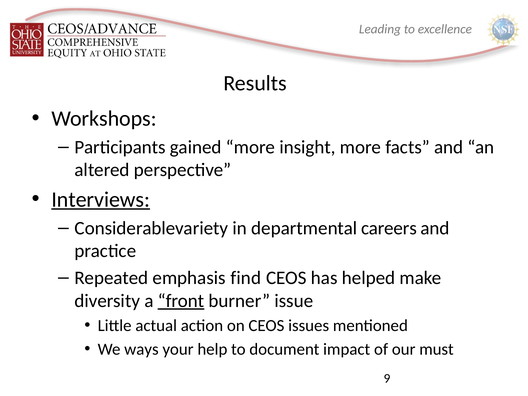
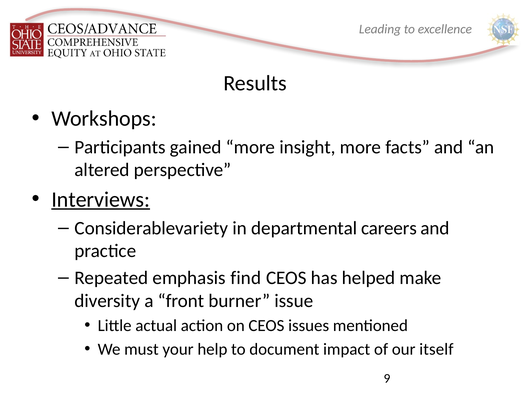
front underline: present -> none (181, 301)
ways: ways -> must (141, 349)
must: must -> itself (436, 349)
